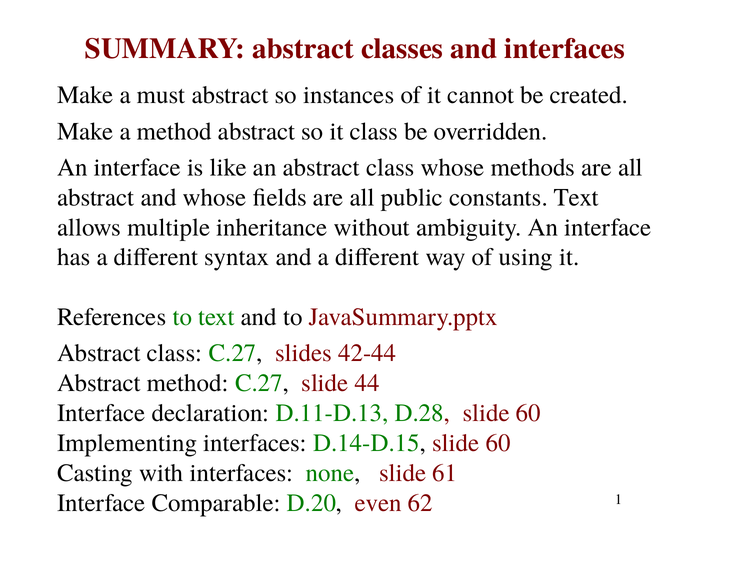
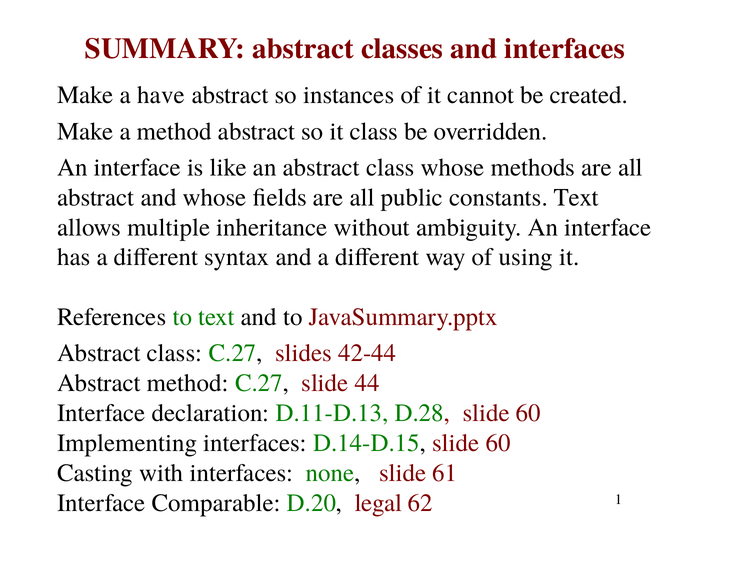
must: must -> have (161, 95)
even: even -> legal (378, 503)
